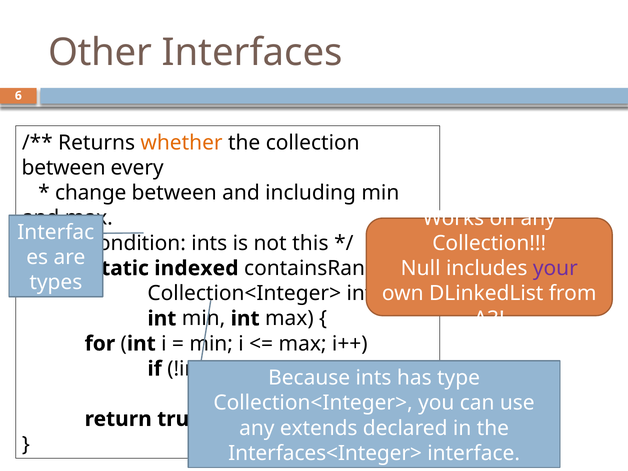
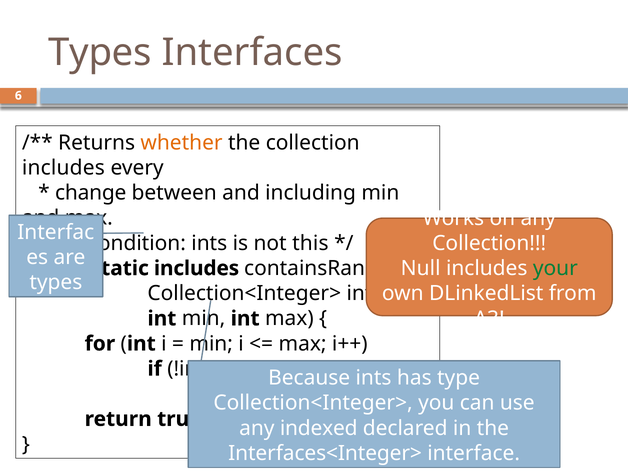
Other: Other -> Types (100, 52)
between: between -> includes (63, 168)
your colour: purple -> green (555, 268)
indexed: indexed -> includes (197, 268)
extends: extends -> indexed (319, 428)
